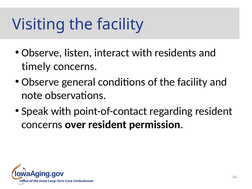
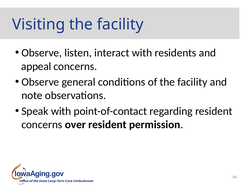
timely: timely -> appeal (36, 66)
